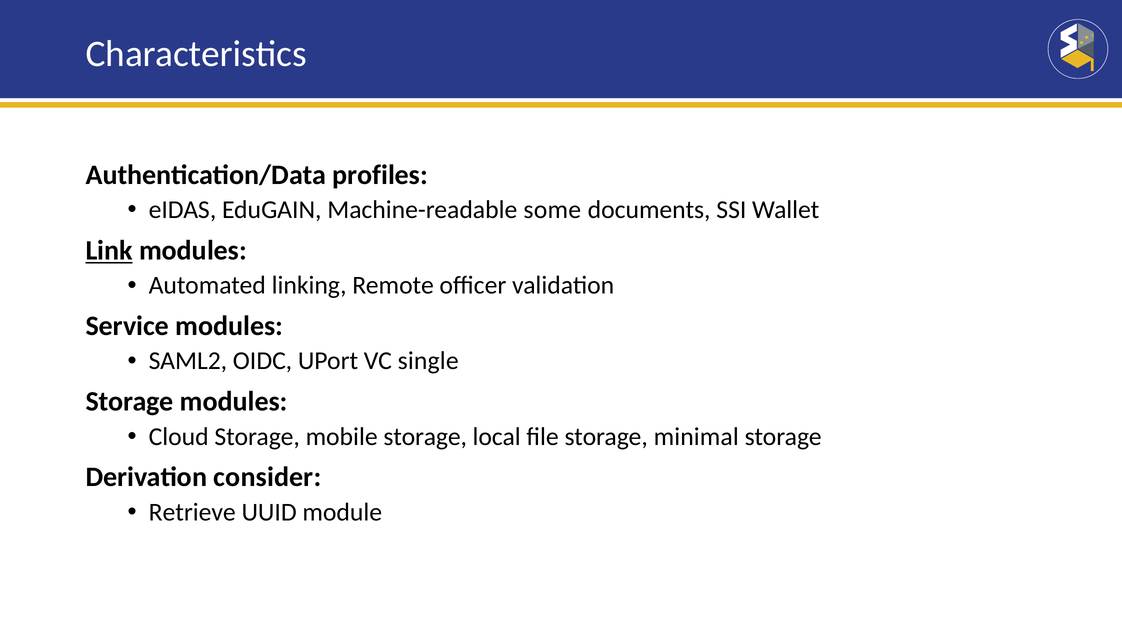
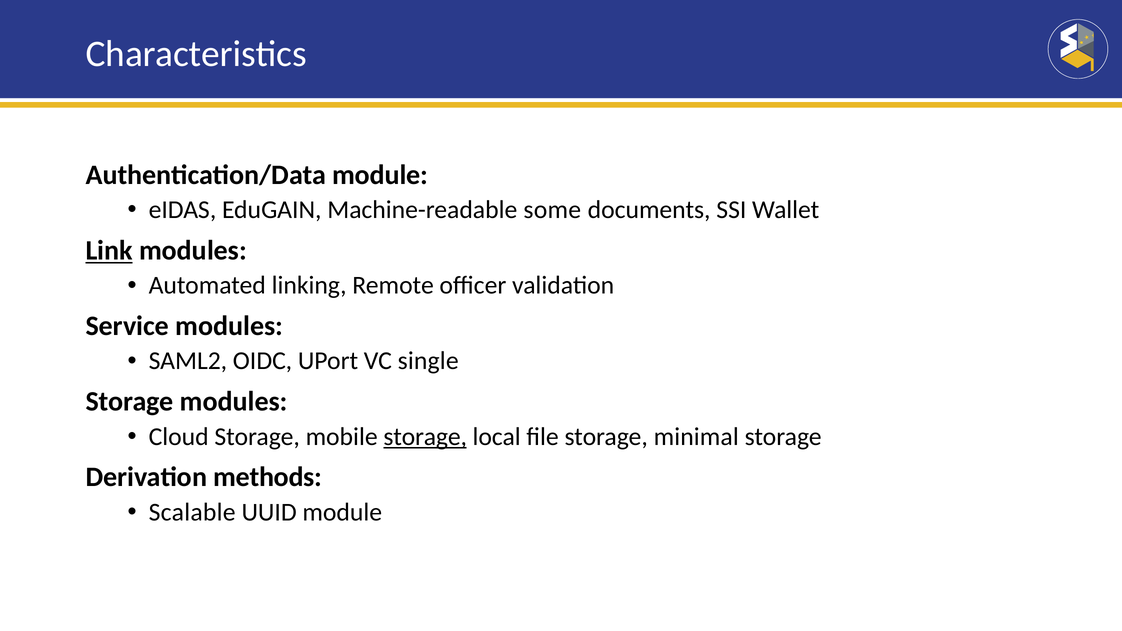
Authentication/Data profiles: profiles -> module (380, 175)
storage underline: none -> present (425, 437)
consider: consider -> methods (268, 477)
Retrieve: Retrieve -> Scalable (192, 512)
